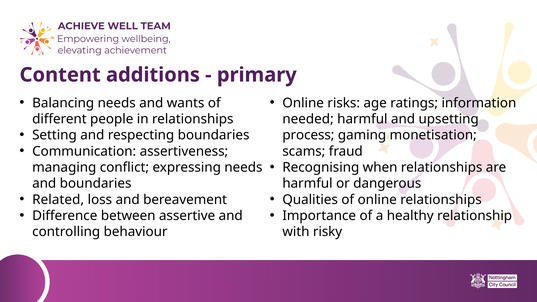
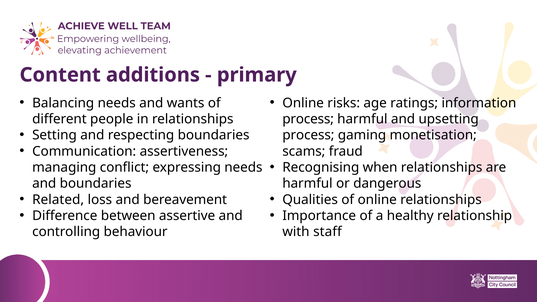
needed: needed -> process (308, 119)
risky: risky -> staff (327, 232)
